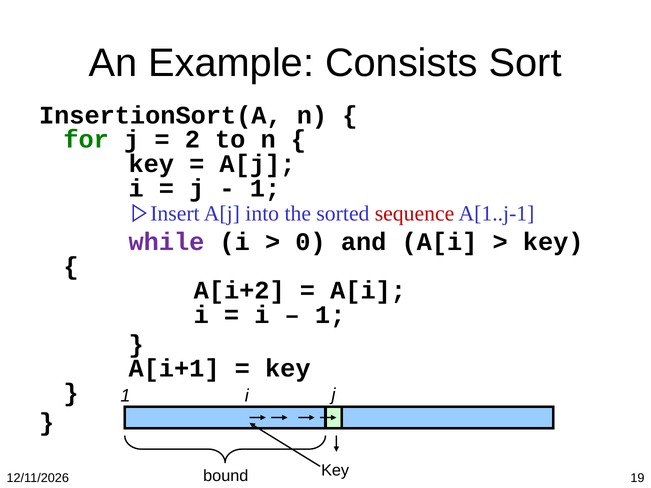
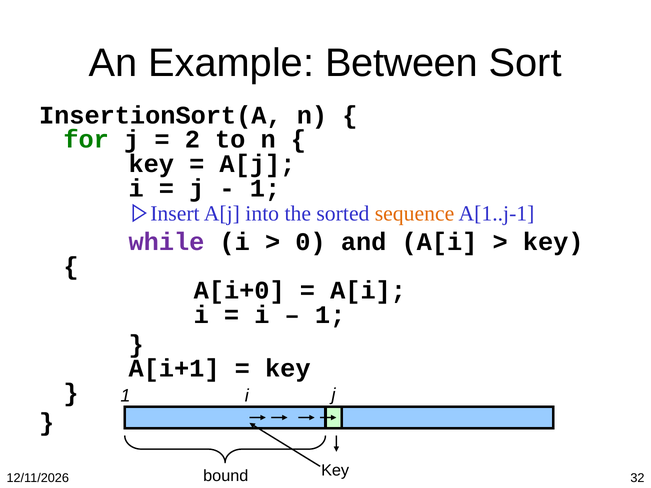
Consists: Consists -> Between (401, 63)
sequence colour: red -> orange (415, 214)
A[i+2: A[i+2 -> A[i+0 (239, 291)
19: 19 -> 32 (637, 478)
